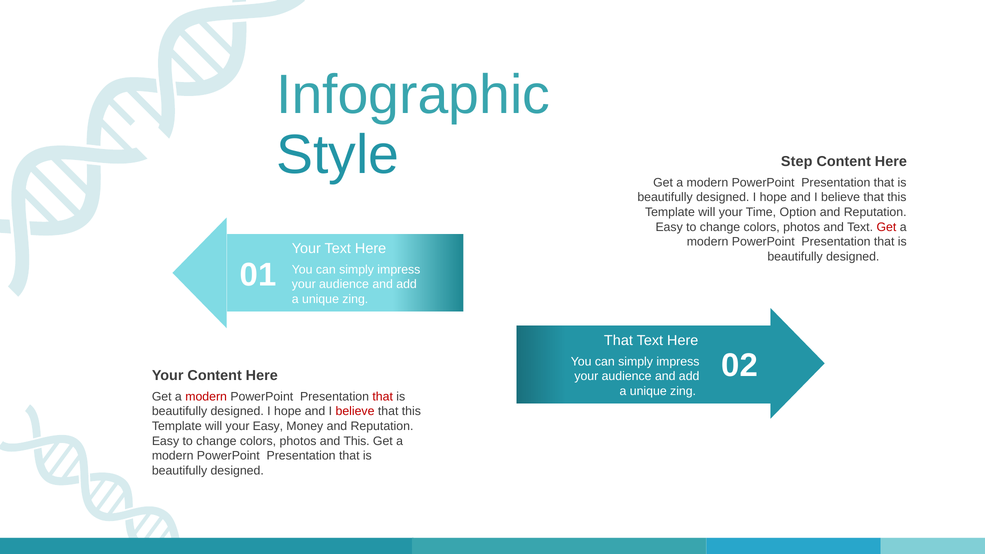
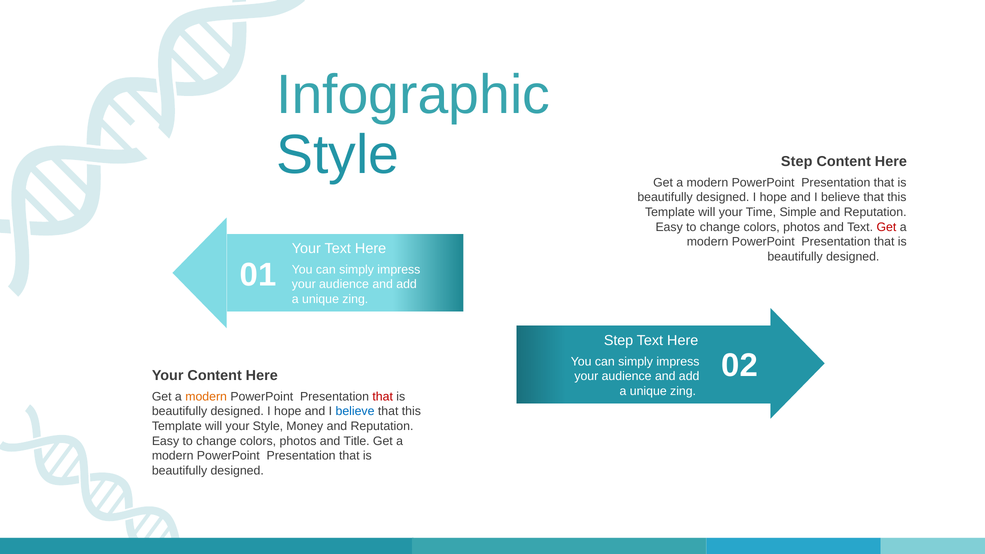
Option: Option -> Simple (798, 212)
That: That -> Step (619, 341)
modern colour: red -> orange (206, 397)
believe colour: red -> blue (355, 411)
your Easy: Easy -> Style (268, 426)
and This: This -> Title (357, 441)
